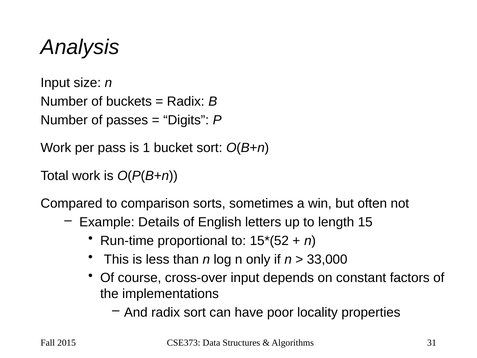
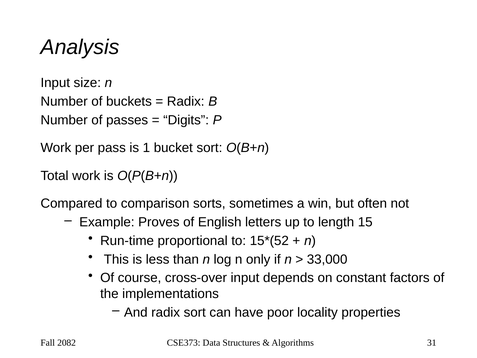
Details: Details -> Proves (159, 222)
2015: 2015 -> 2082 (67, 343)
